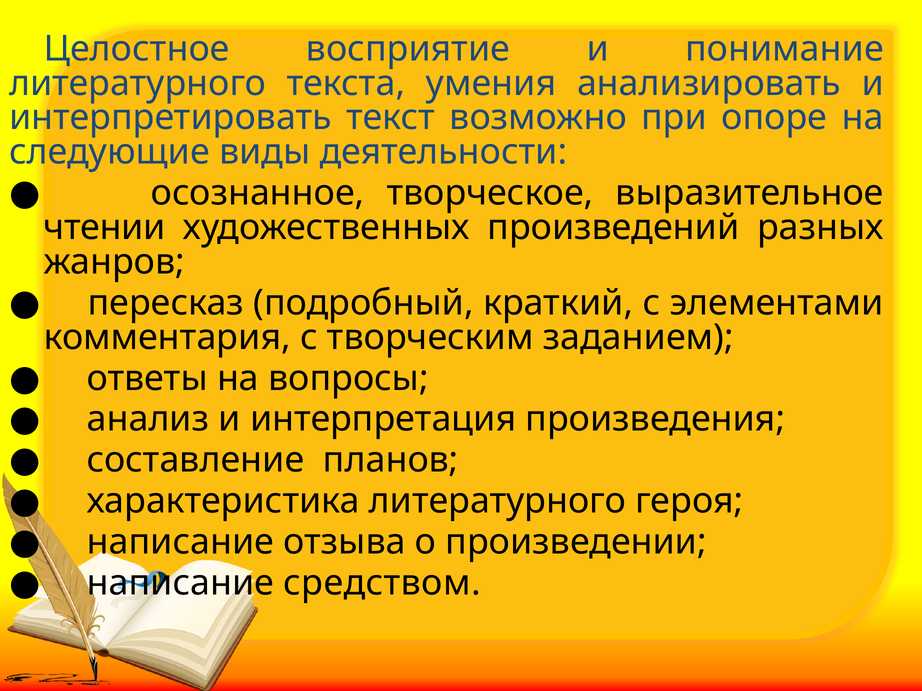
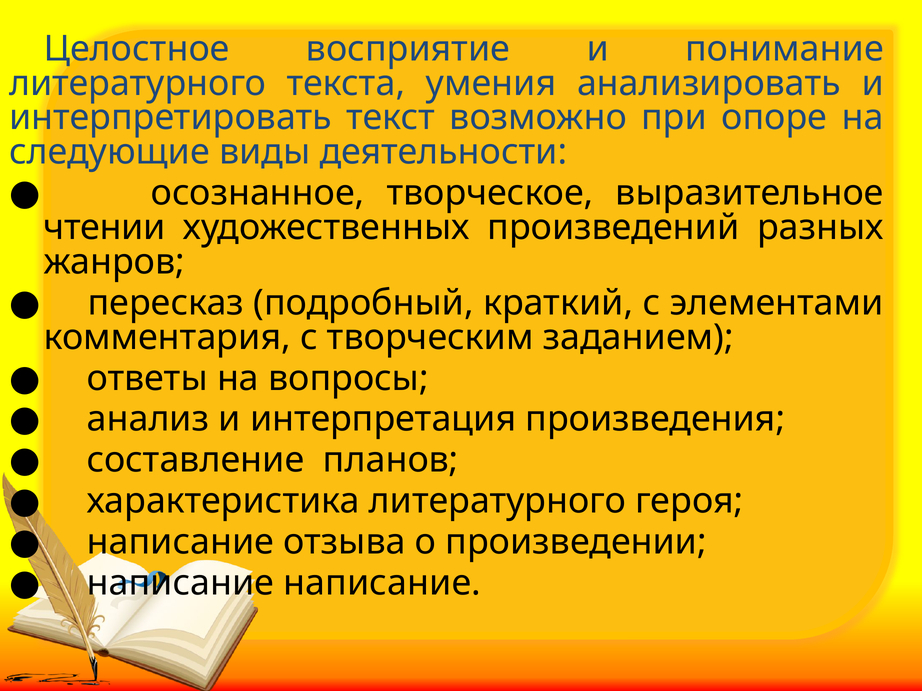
написание средством: средством -> написание (382, 583)
